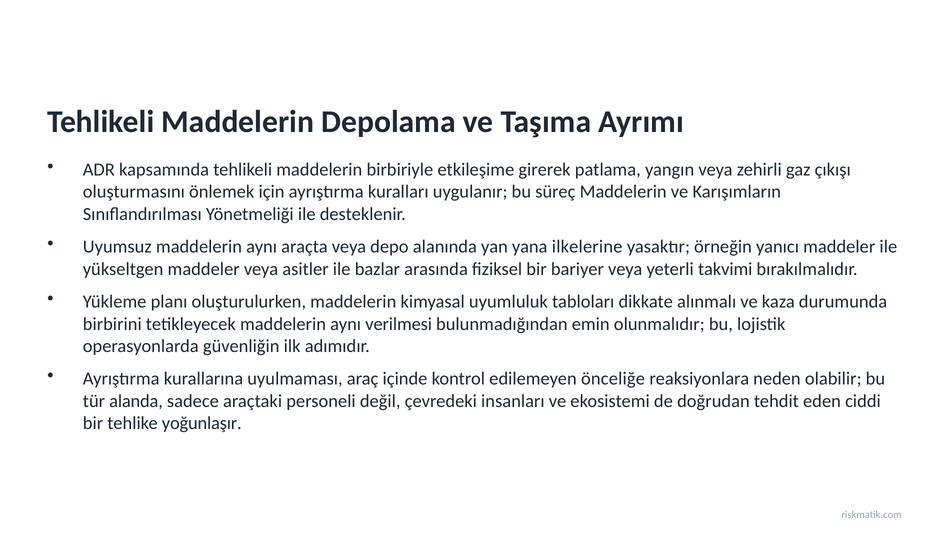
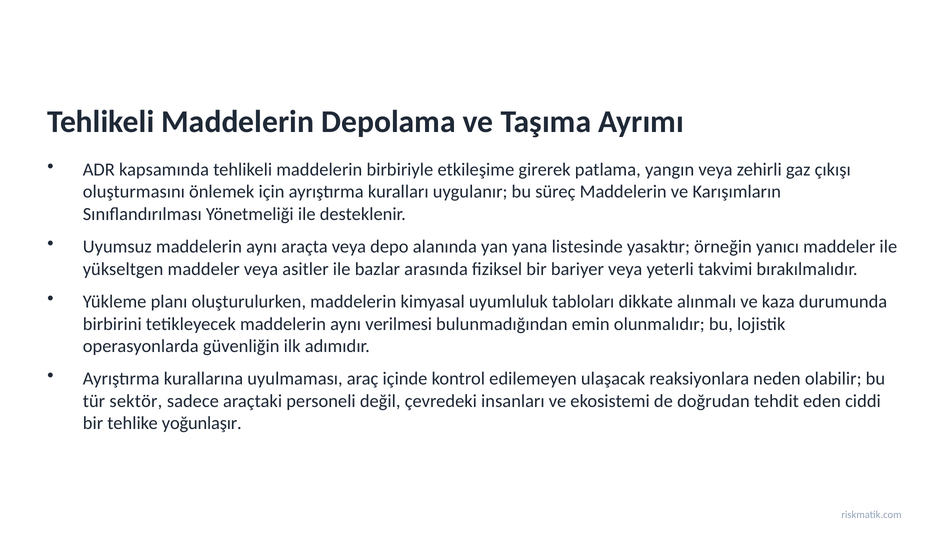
ilkelerine: ilkelerine -> listesinde (587, 247)
önceliğe: önceliğe -> ulaşacak (613, 379)
alanda: alanda -> sektör (136, 401)
